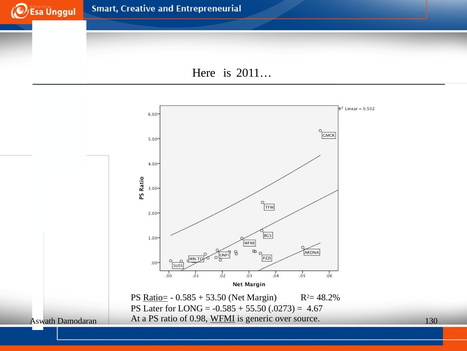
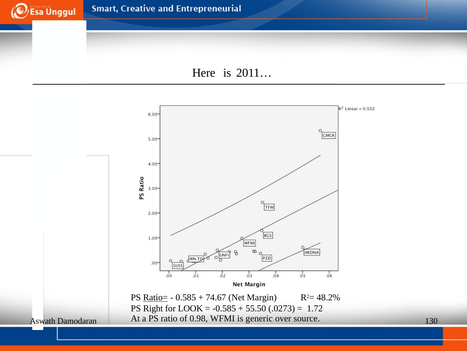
53.50: 53.50 -> 74.67 (216, 297)
Later: Later -> Right (153, 308)
LONG: LONG -> LOOK (190, 308)
4.67: 4.67 -> 1.72 (315, 308)
WFMI underline: present -> none (223, 318)
